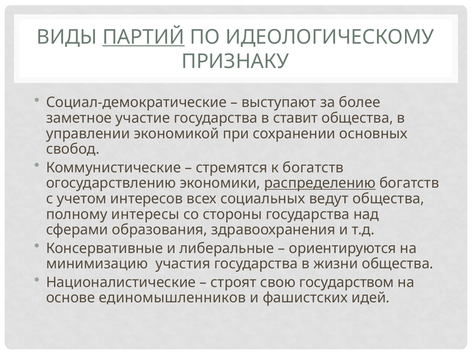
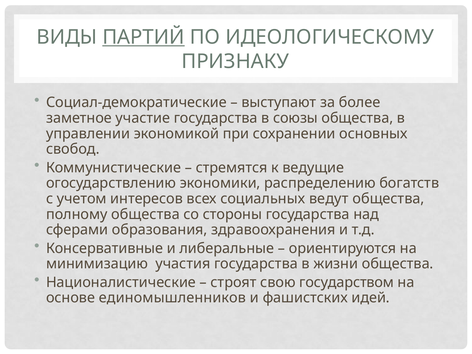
ставит: ставит -> союзы (296, 118)
к богатств: богатств -> ведущие (313, 168)
распределению underline: present -> none (320, 183)
полному интересы: интересы -> общества (145, 214)
